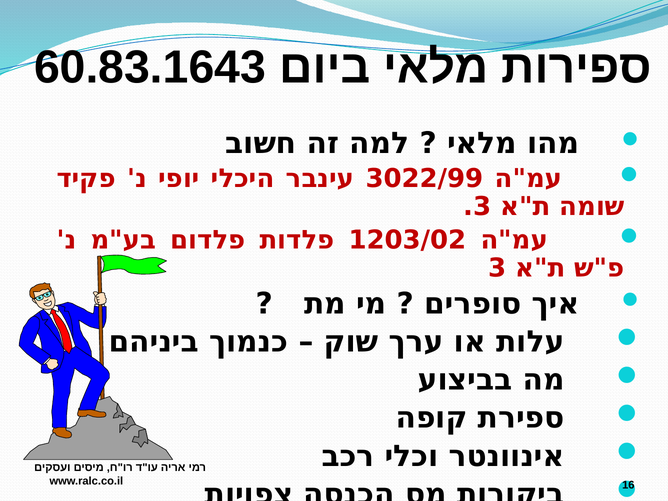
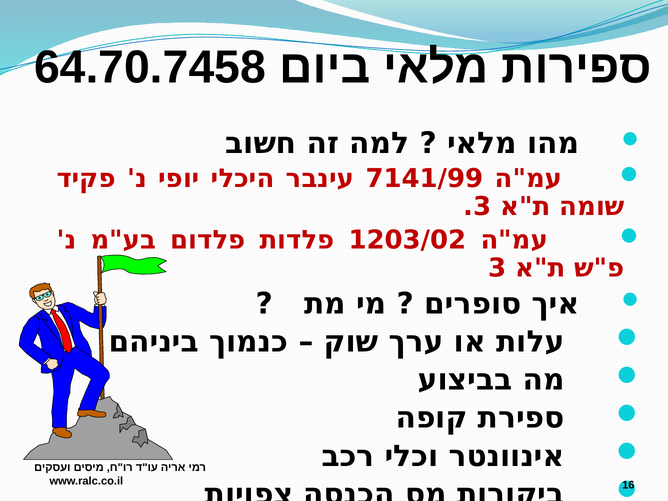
60.83.1643: 60.83.1643 -> 64.70.7458 (150, 67)
3022/99: 3022/99 -> 7141/99 (425, 179)
